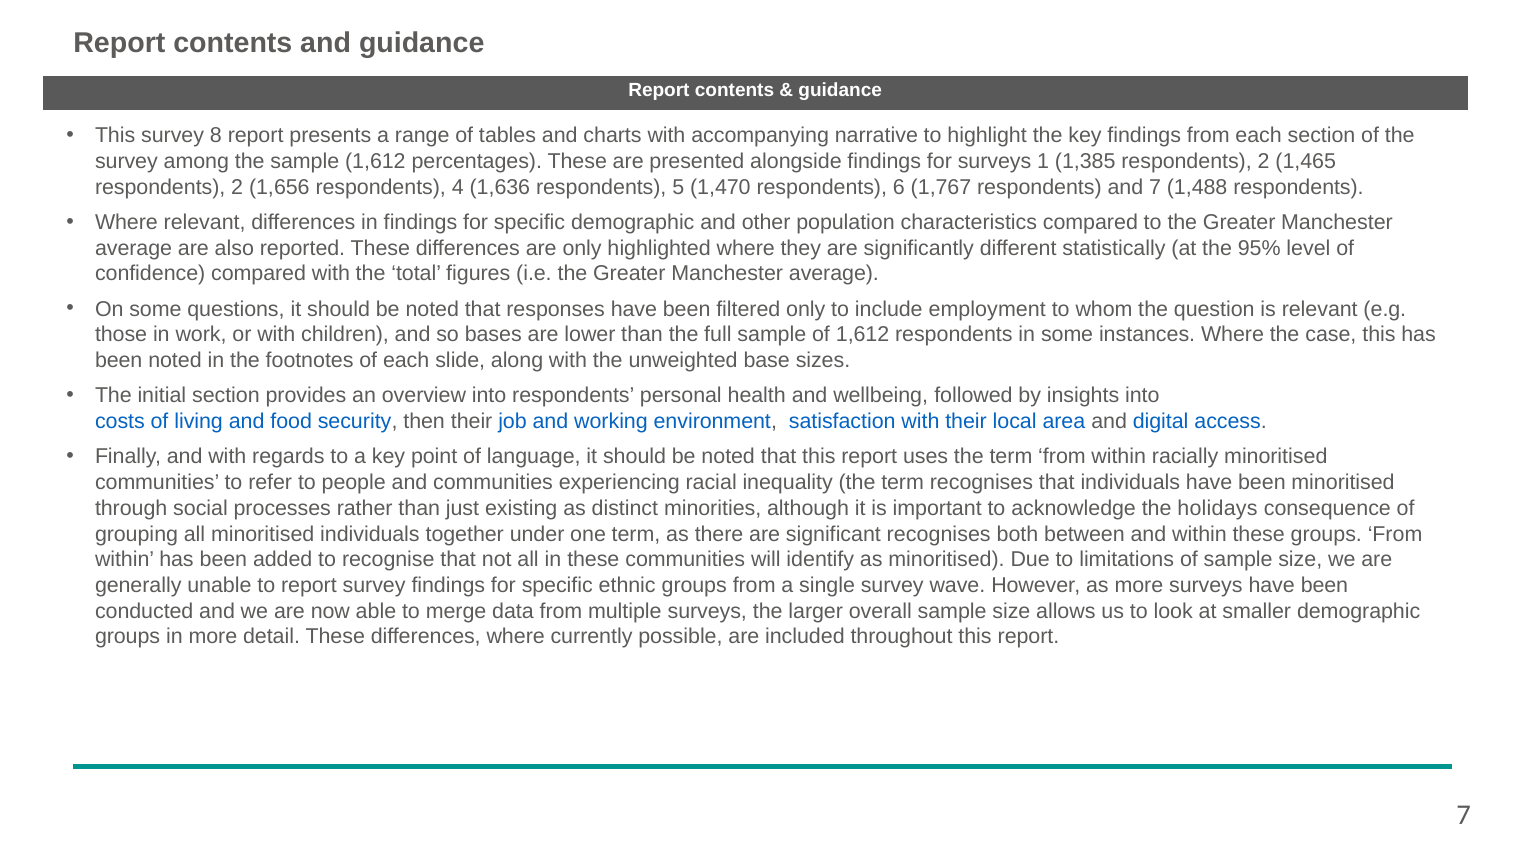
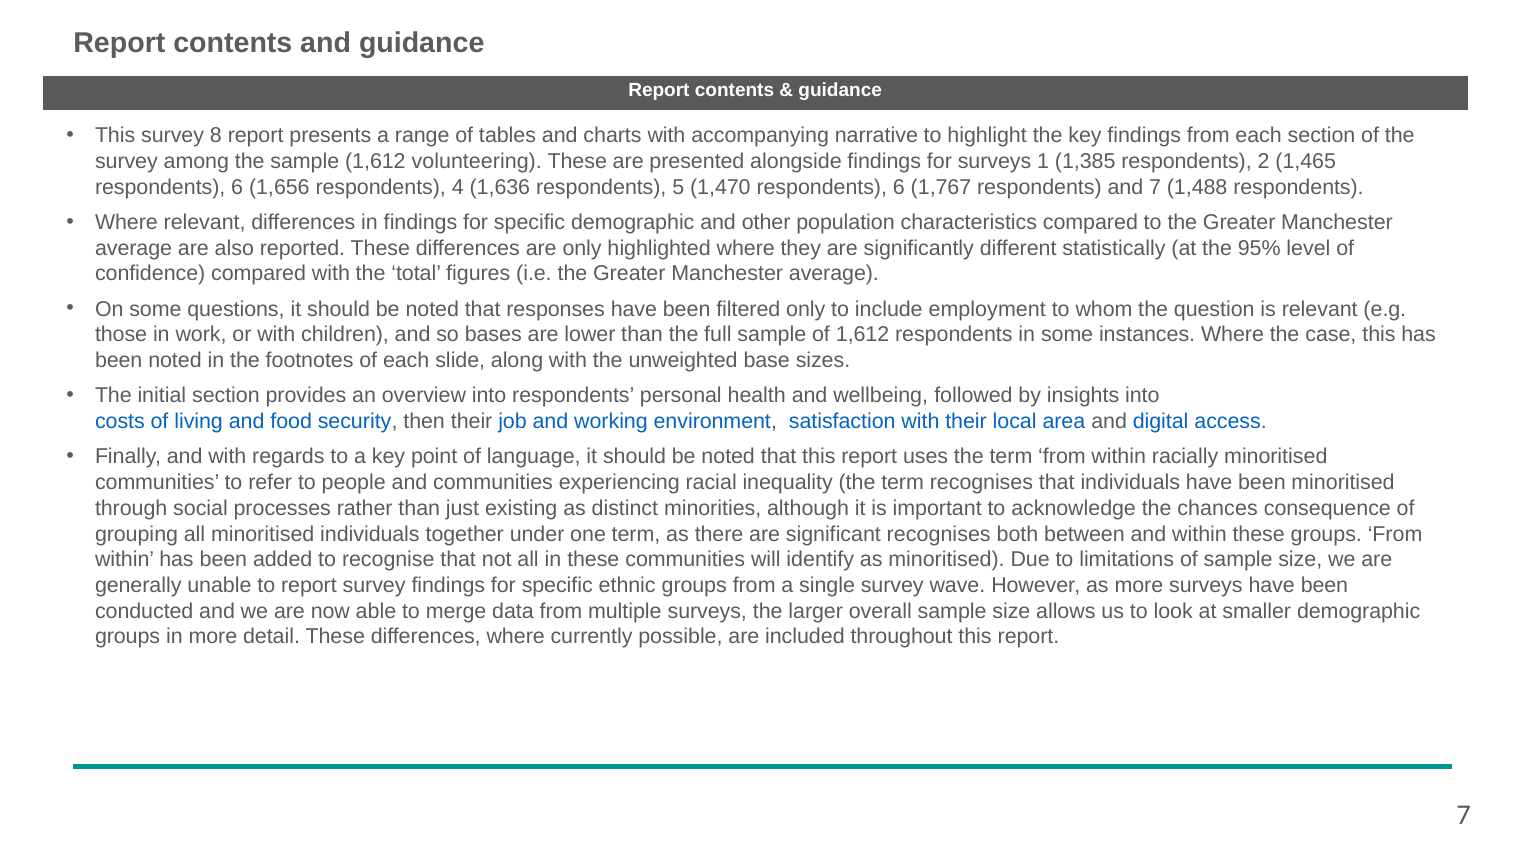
percentages: percentages -> volunteering (477, 161)
2: 2 -> 6 (237, 187)
holidays: holidays -> chances (1218, 508)
